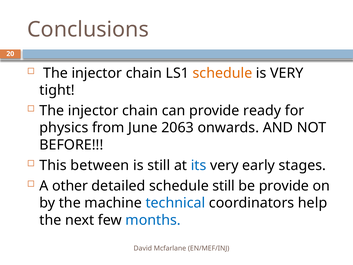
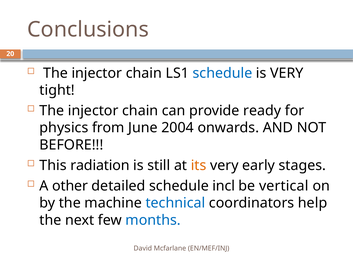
schedule colour: orange -> blue (222, 73)
2063: 2063 -> 2004 (178, 128)
between: between -> radiation (100, 165)
its colour: blue -> orange (199, 165)
schedule still: still -> incl (224, 186)
be provide: provide -> vertical (284, 186)
